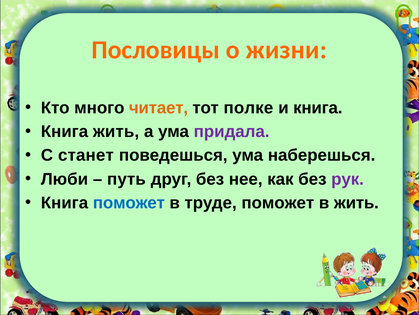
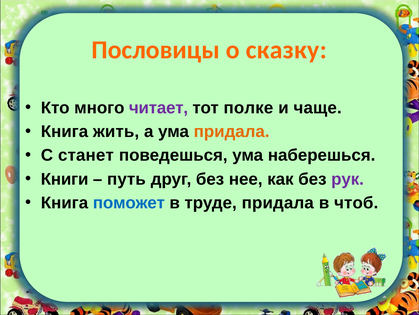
жизни: жизни -> сказку (286, 50)
читает colour: orange -> purple (159, 108)
и книга: книга -> чаще (318, 108)
придала colour: purple -> orange (232, 131)
Люби: Люби -> Книги (65, 179)
труде поможет: поможет -> придала (278, 202)
в жить: жить -> чтоб (356, 202)
